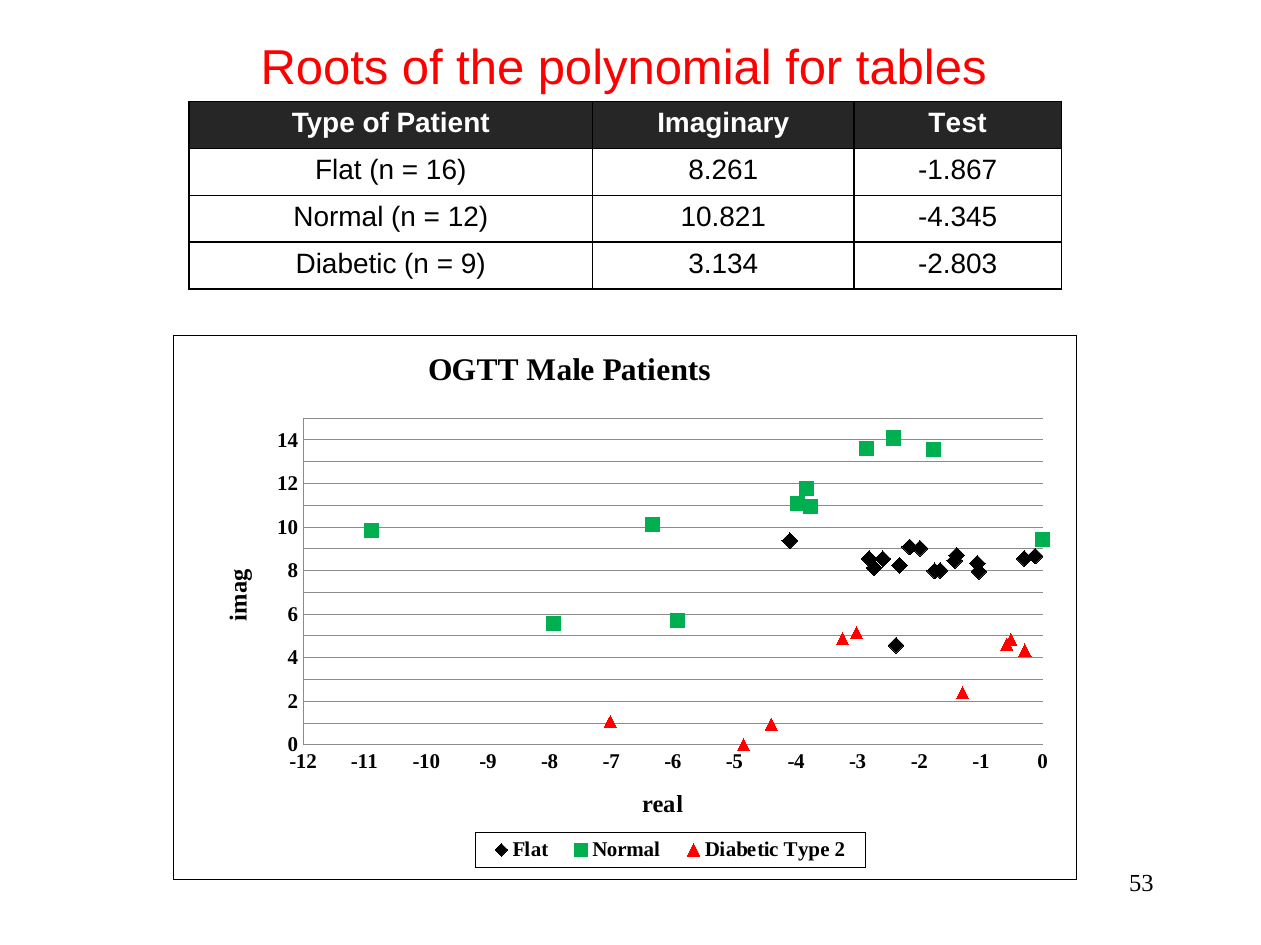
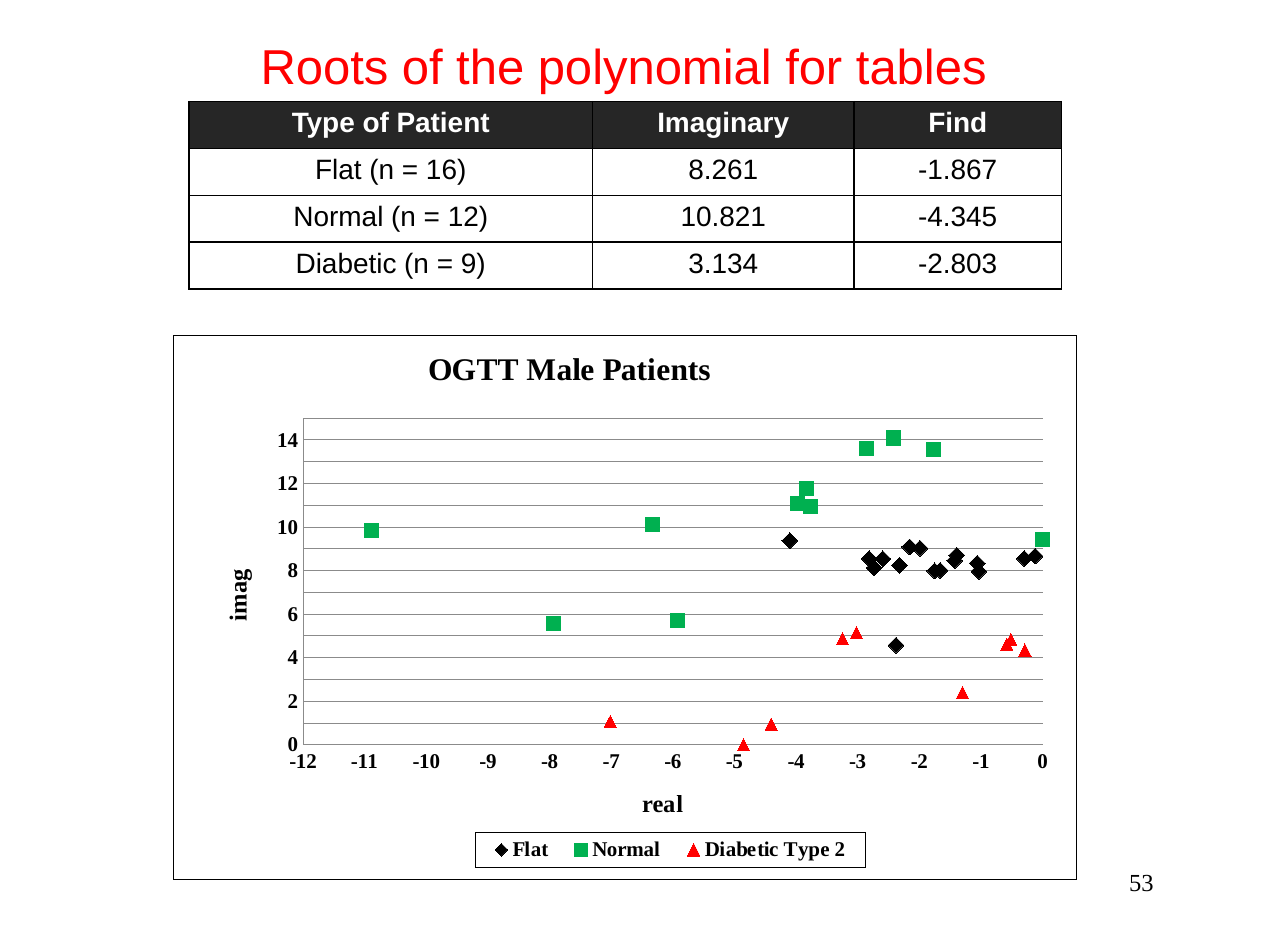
Test: Test -> Find (958, 124)
